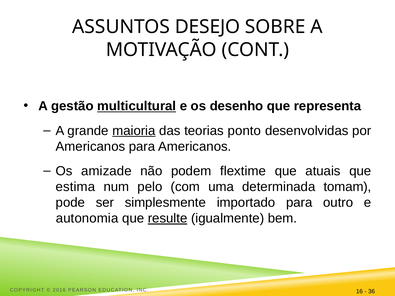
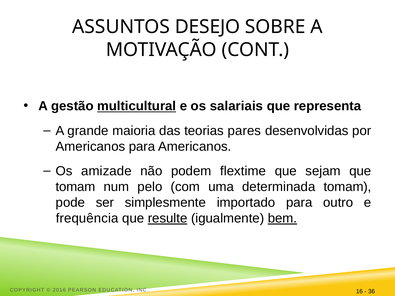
desenho: desenho -> salariais (236, 106)
maioria underline: present -> none (134, 131)
ponto: ponto -> pares (244, 131)
atuais: atuais -> sejam (323, 171)
estima: estima -> tomam (76, 187)
autonomia: autonomia -> frequência (87, 219)
bem underline: none -> present (282, 219)
